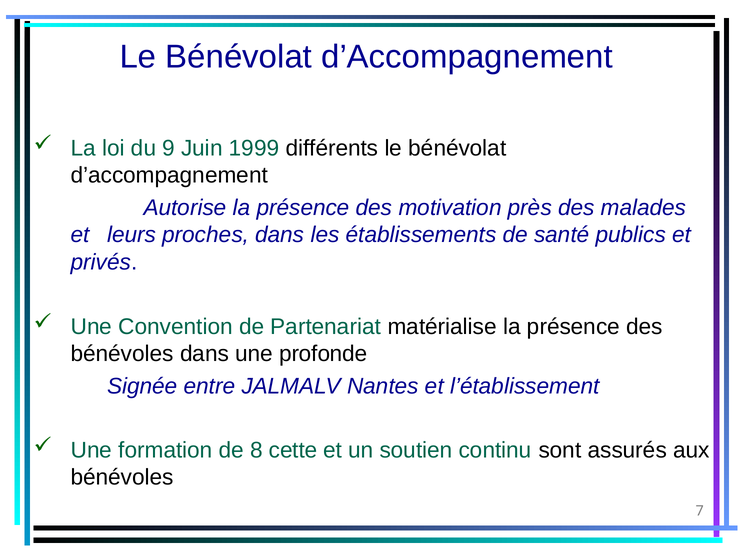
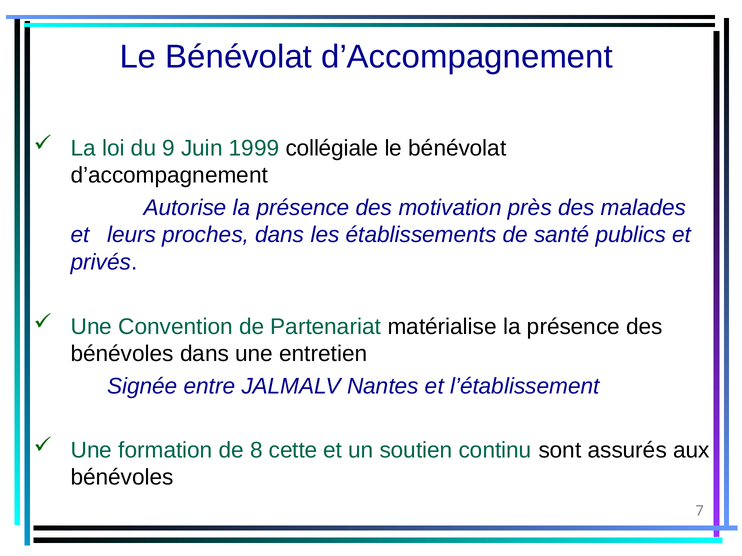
différents: différents -> collégiale (332, 148)
profonde: profonde -> entretien (323, 354)
